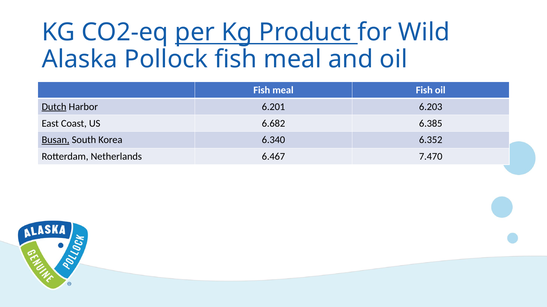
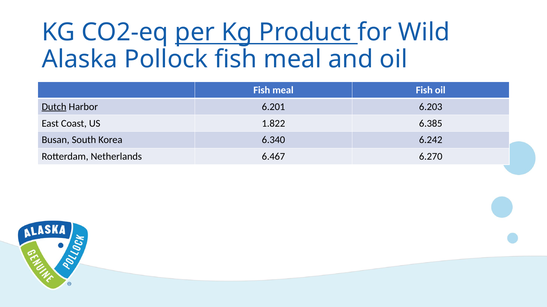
6.682: 6.682 -> 1.822 (273, 124)
Busan underline: present -> none (56, 140)
6.352: 6.352 -> 6.242 (431, 140)
7.470: 7.470 -> 6.270 (431, 157)
